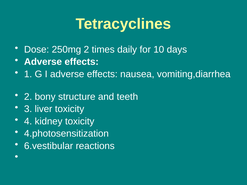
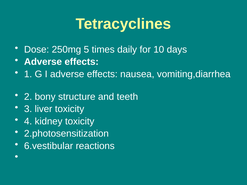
250mg 2: 2 -> 5 (86, 50)
4.photosensitization: 4.photosensitization -> 2.photosensitization (66, 134)
